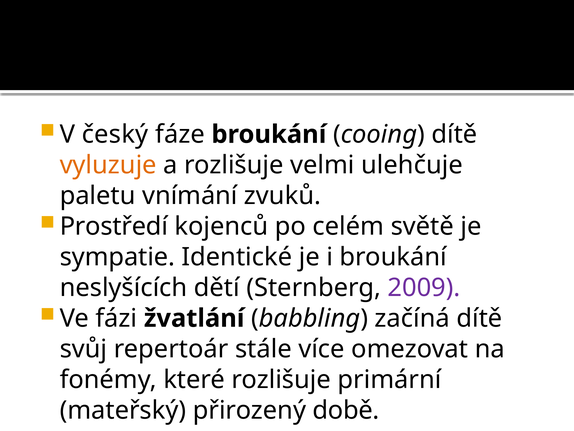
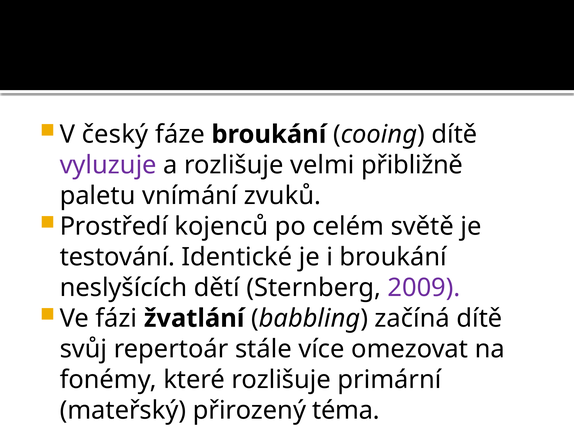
vyluzuje colour: orange -> purple (108, 165)
ulehčuje: ulehčuje -> přibližně (412, 165)
sympatie: sympatie -> testování (117, 257)
době: době -> téma (346, 410)
